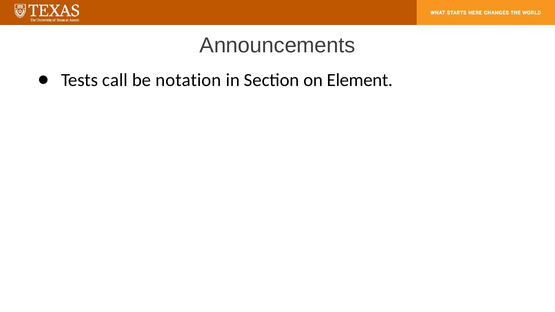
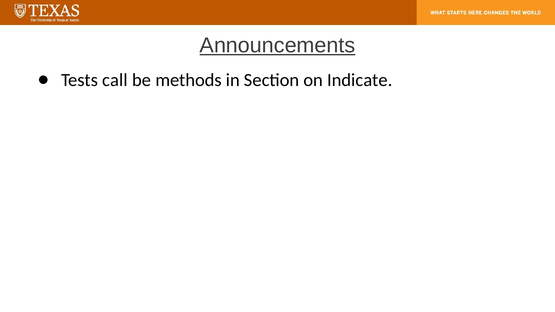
Announcements underline: none -> present (277, 45)
notation: notation -> methods (189, 80)
Element: Element -> Indicate (360, 80)
